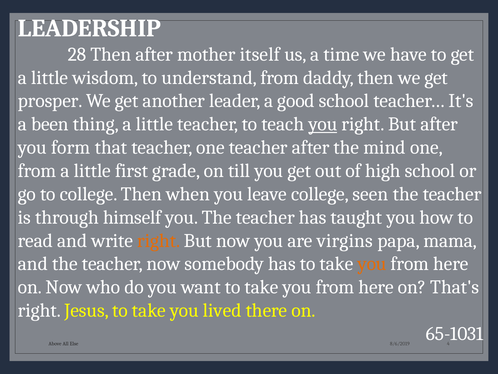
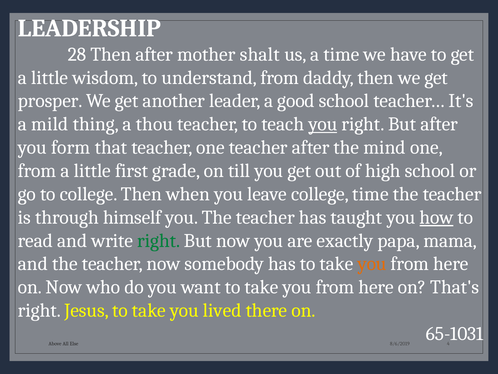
itself: itself -> shalt (260, 54)
been: been -> mild (50, 124)
thing a little: little -> thou (154, 124)
college seen: seen -> time (370, 194)
how underline: none -> present (437, 217)
right colour: orange -> green (159, 240)
virgins: virgins -> exactly (345, 240)
